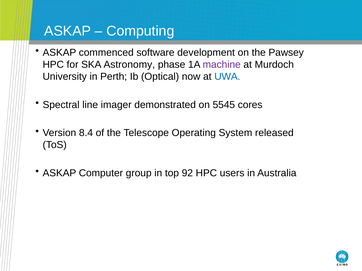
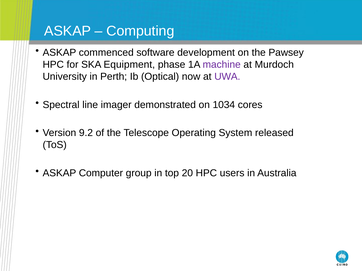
Astronomy: Astronomy -> Equipment (129, 65)
UWA colour: blue -> purple (227, 77)
5545: 5545 -> 1034 (224, 105)
8.4: 8.4 -> 9.2 (86, 133)
92: 92 -> 20 (187, 173)
